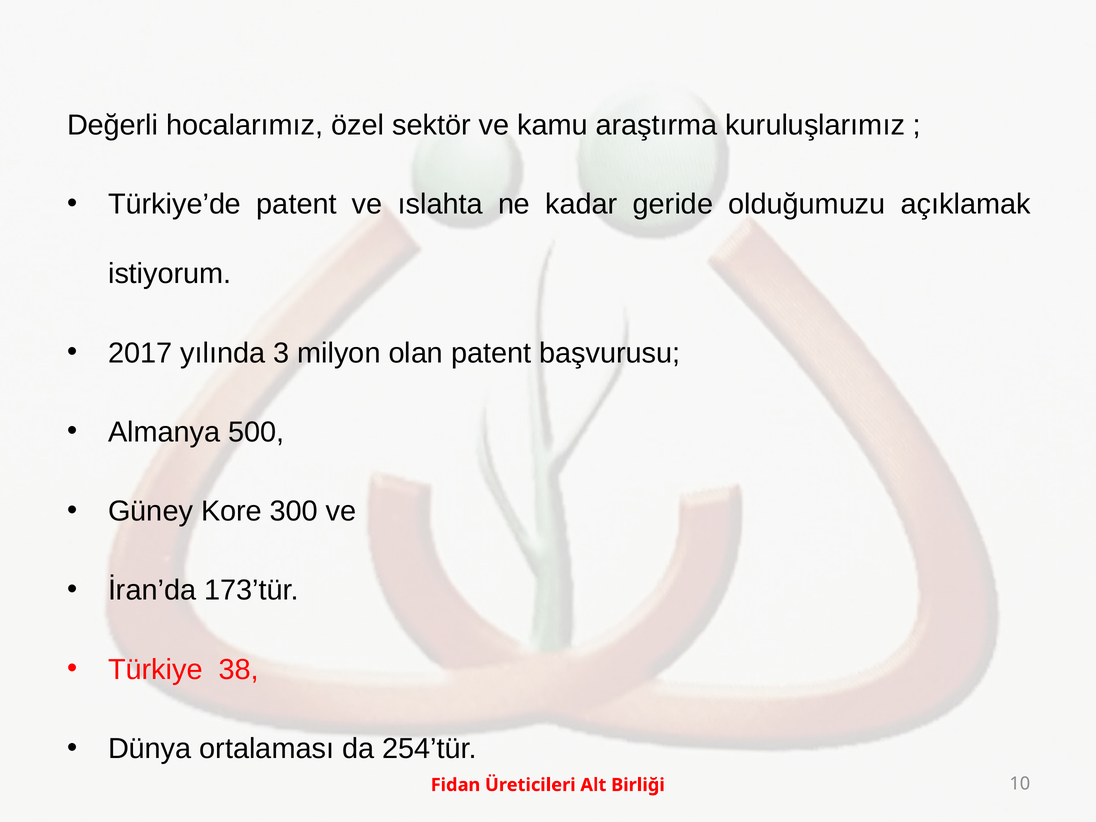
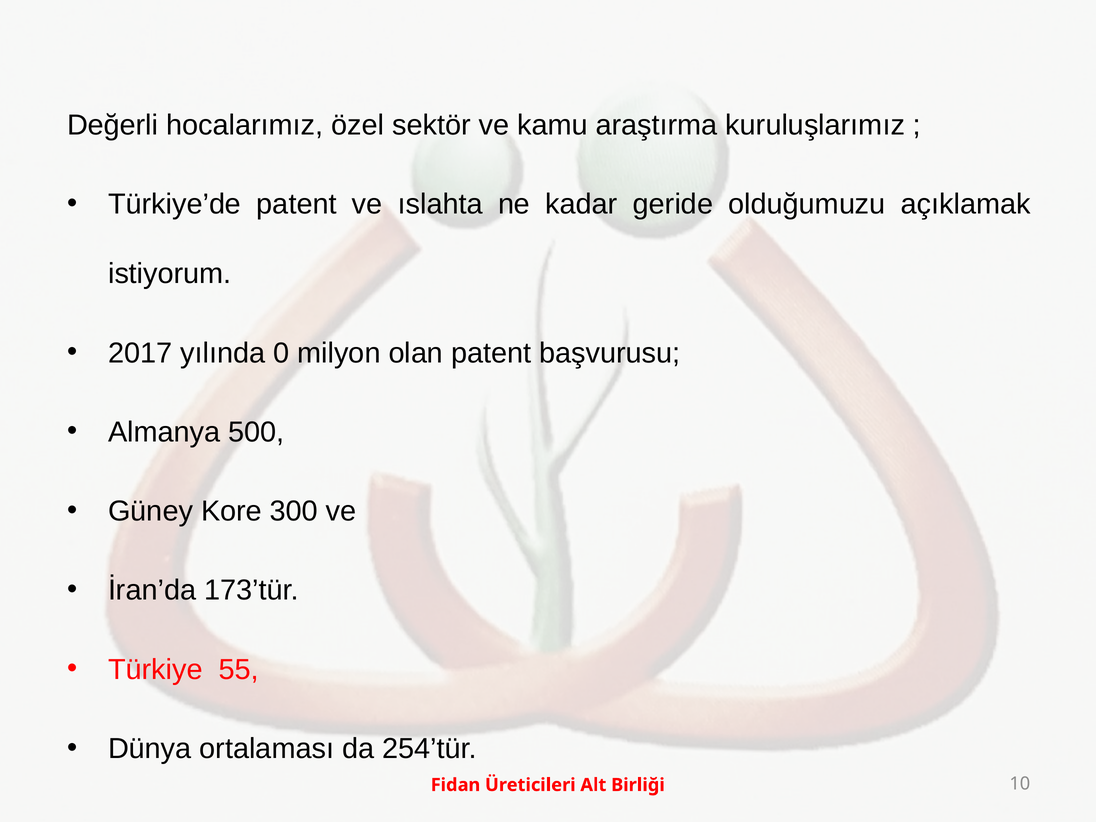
3: 3 -> 0 (281, 353)
38: 38 -> 55 (239, 670)
